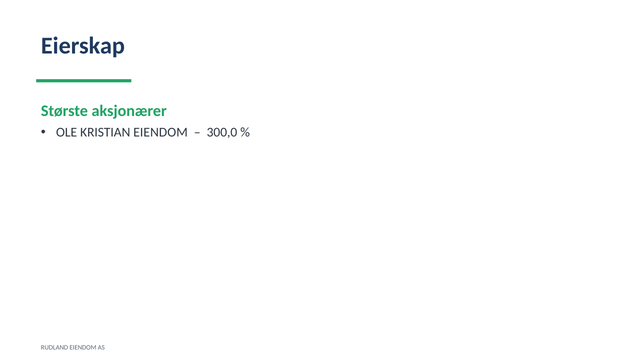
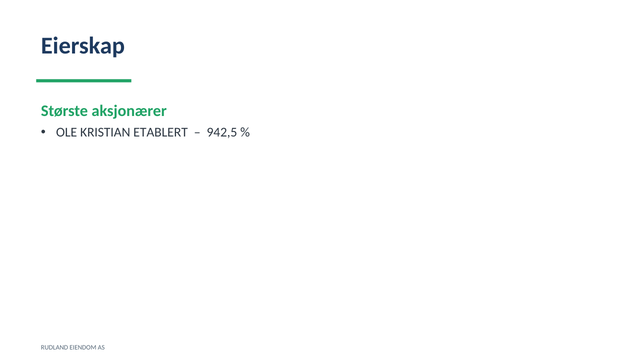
KRISTIAN EIENDOM: EIENDOM -> ETABLERT (161, 132)
300,0: 300,0 -> 942,5 (222, 132)
